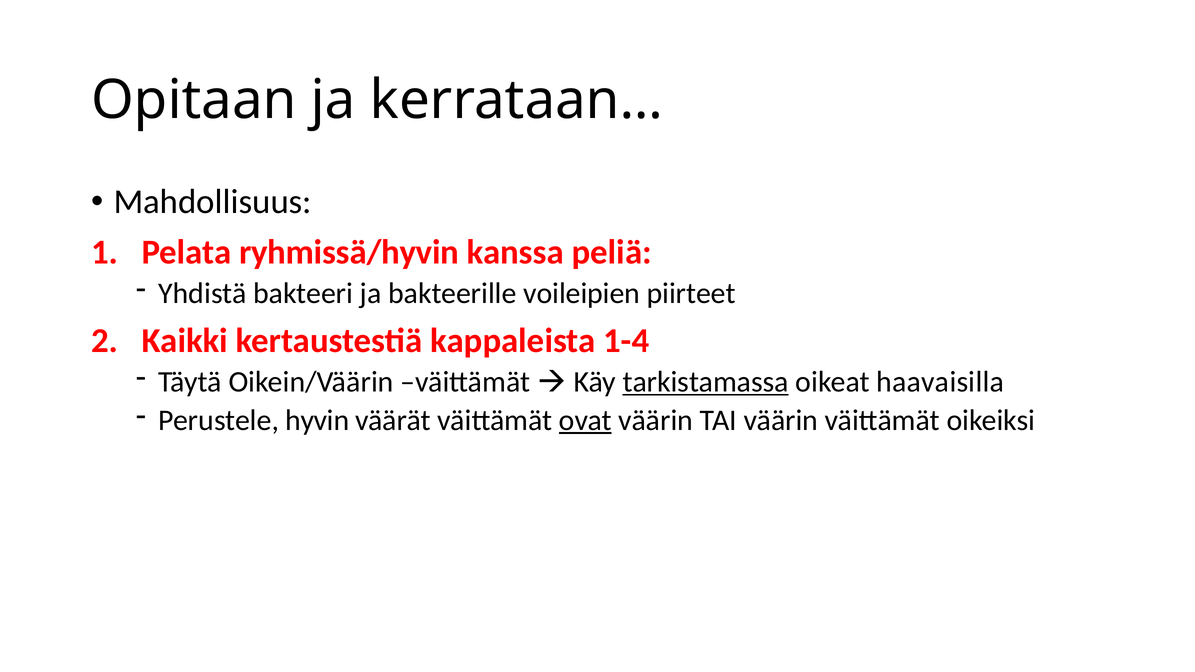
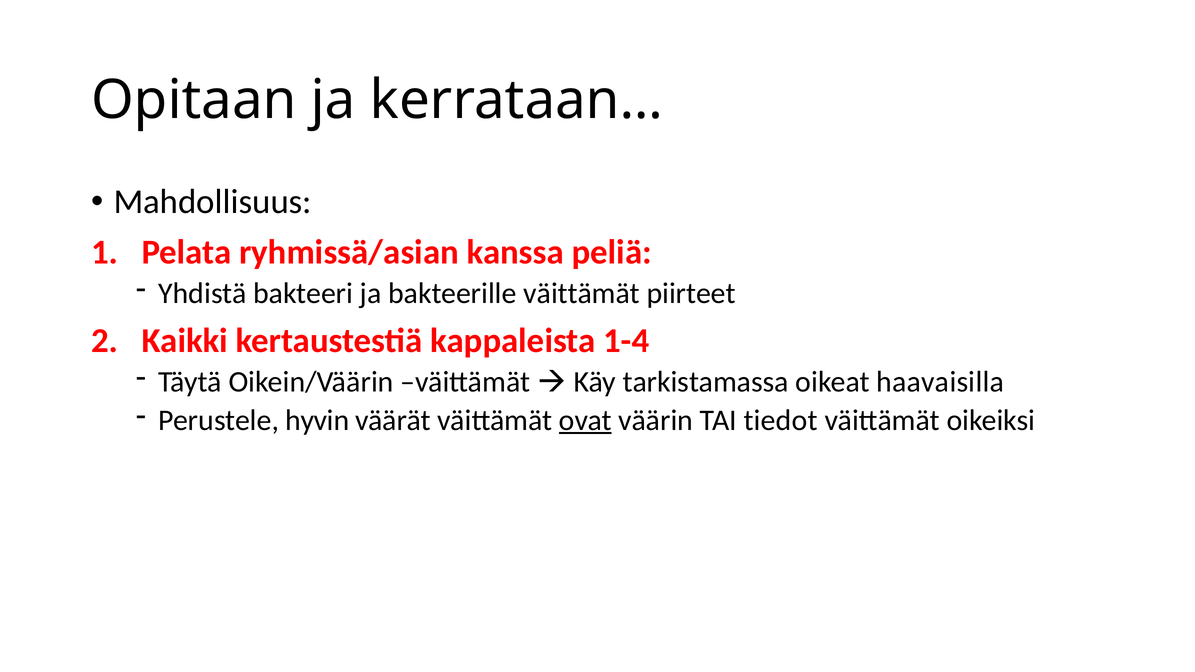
ryhmissä/hyvin: ryhmissä/hyvin -> ryhmissä/asian (349, 252)
bakteerille voileipien: voileipien -> väittämät (582, 293)
tarkistamassa underline: present -> none (706, 382)
TAI väärin: väärin -> tiedot (781, 420)
